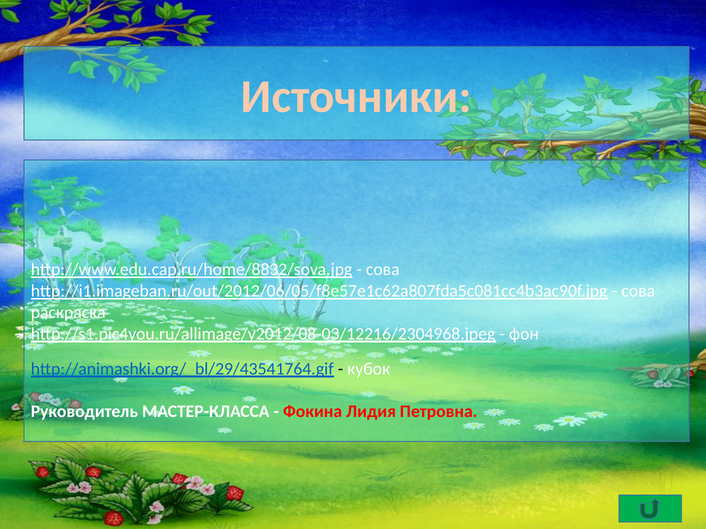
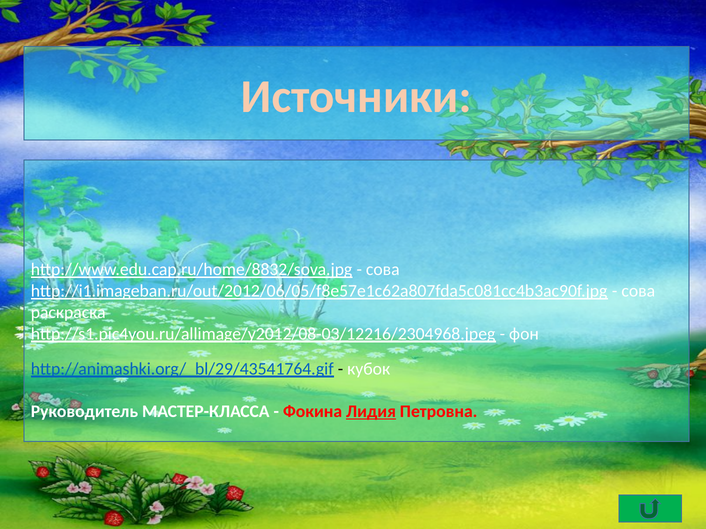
Лидия underline: none -> present (371, 412)
